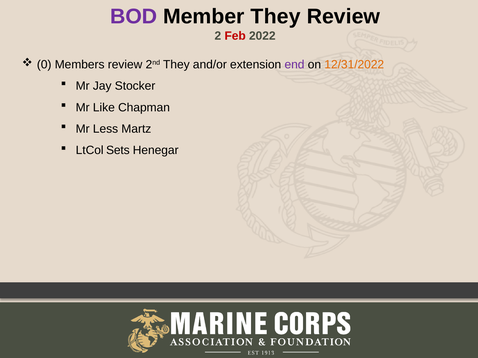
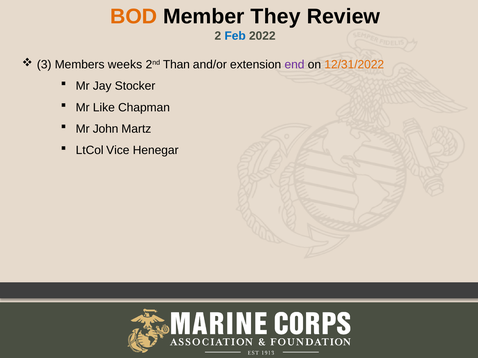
BOD colour: purple -> orange (134, 17)
Feb colour: red -> blue (235, 36)
0: 0 -> 3 (44, 65)
Members review: review -> weeks (125, 65)
2nd They: They -> Than (176, 65)
Less: Less -> John (106, 129)
Sets: Sets -> Vice (118, 151)
